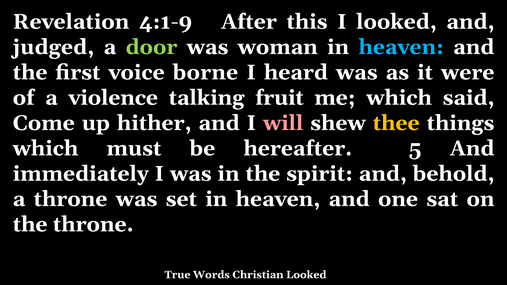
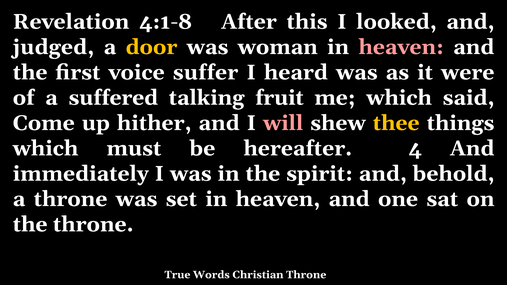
4:1-9: 4:1-9 -> 4:1-8 (166, 22)
door colour: light green -> yellow (151, 47)
heaven colour: light blue -> pink (401, 47)
borne: borne -> suffer (205, 72)
violence: violence -> suffered (113, 98)
5: 5 -> 4 (415, 148)
Christian Looked: Looked -> Throne (306, 275)
